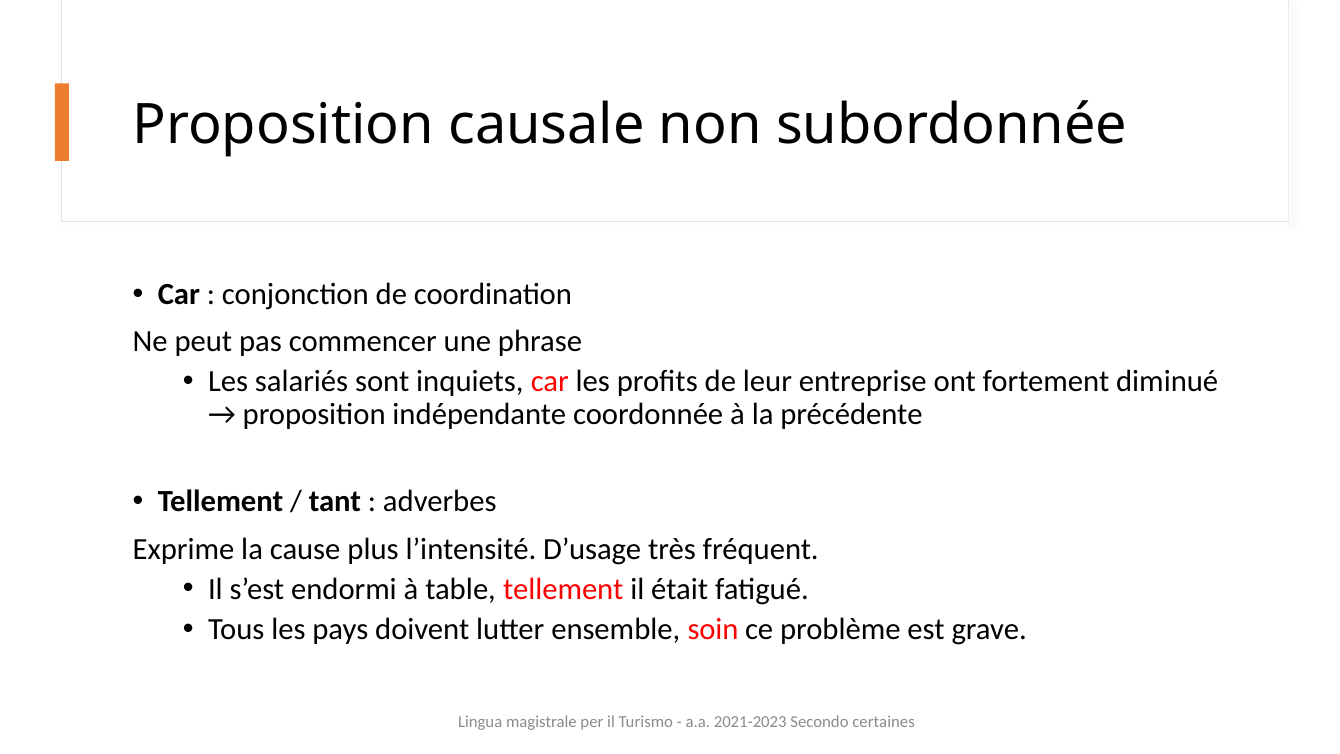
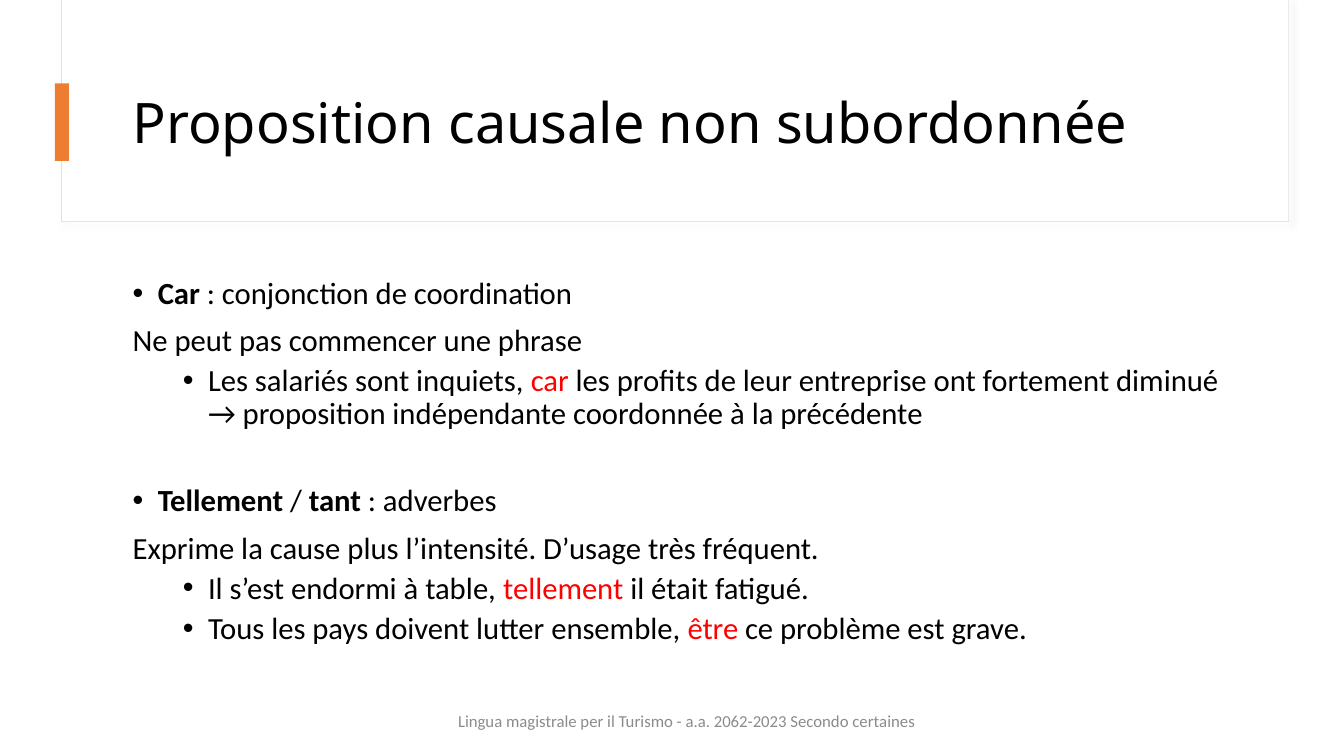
soin: soin -> être (713, 629)
2021-2023: 2021-2023 -> 2062-2023 (750, 721)
